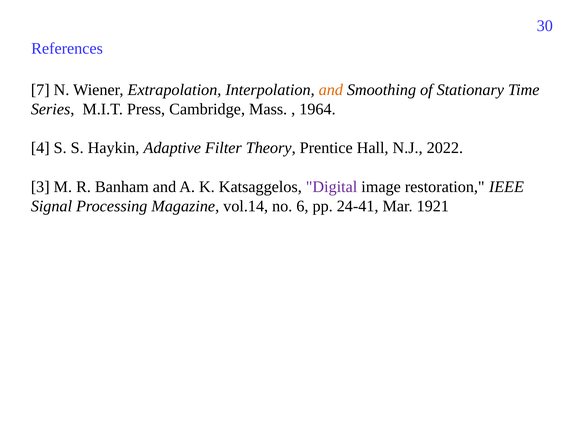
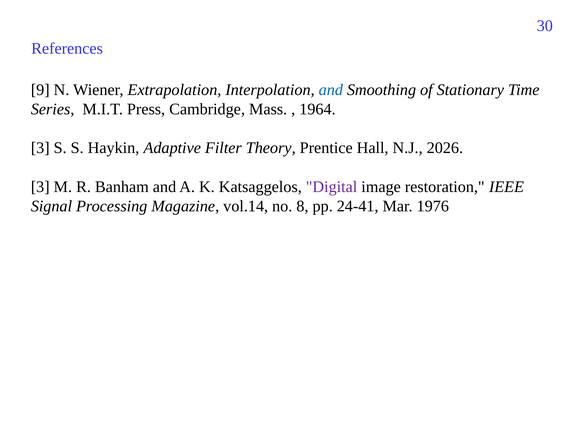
7: 7 -> 9 (40, 90)
and colour: orange -> blue (331, 90)
4: 4 -> 3 (40, 148)
2022: 2022 -> 2026 (445, 148)
6: 6 -> 8 (302, 206)
1921: 1921 -> 1976 (433, 206)
